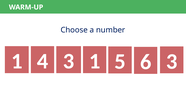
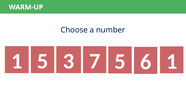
1 4: 4 -> 5 (42, 62)
3 1: 1 -> 7 (95, 62)
6 3: 3 -> 1 (172, 62)
